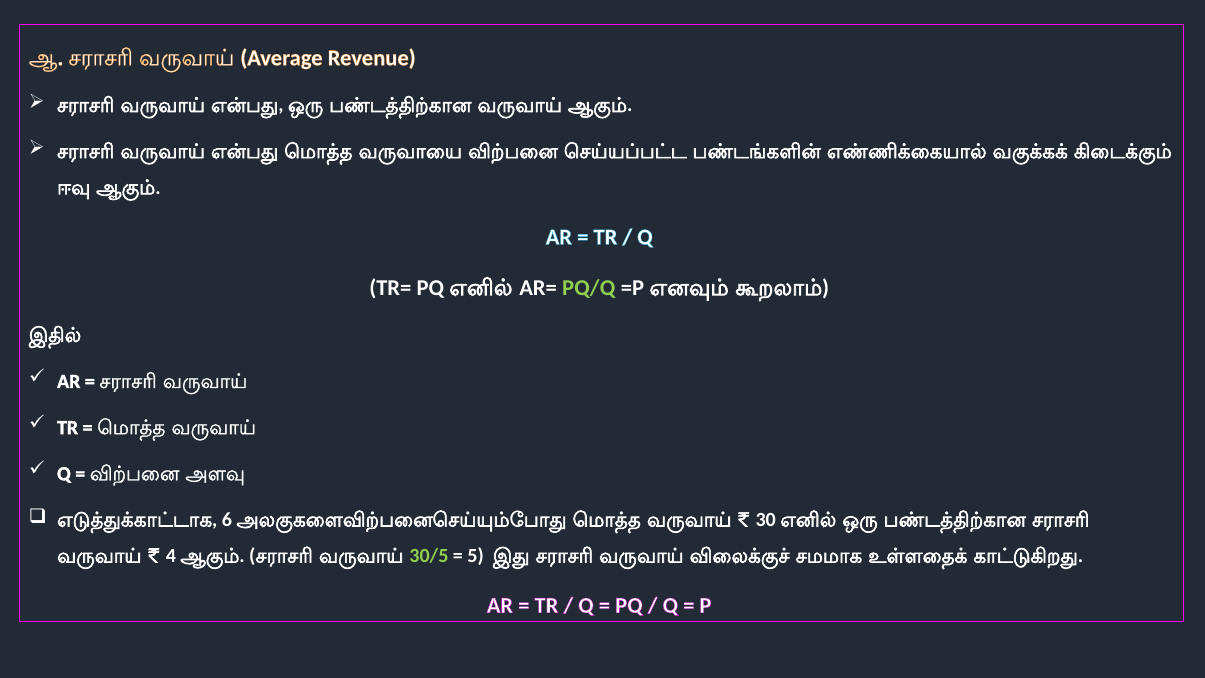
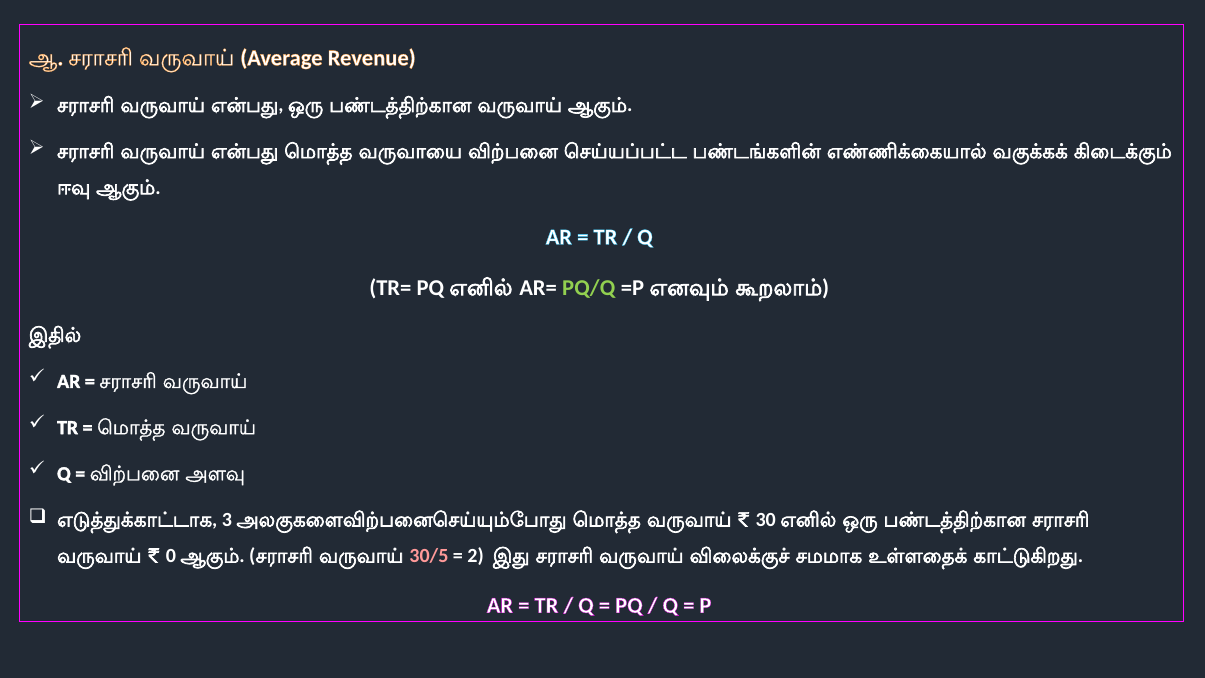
6: 6 -> 3 (227, 520)
4: 4 -> 0 (171, 556)
30/5 colour: light green -> pink (429, 556)
5: 5 -> 2 (476, 556)
